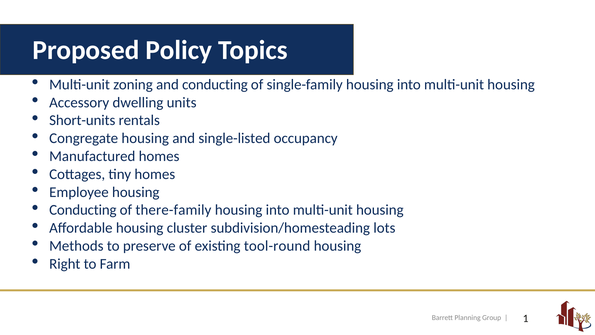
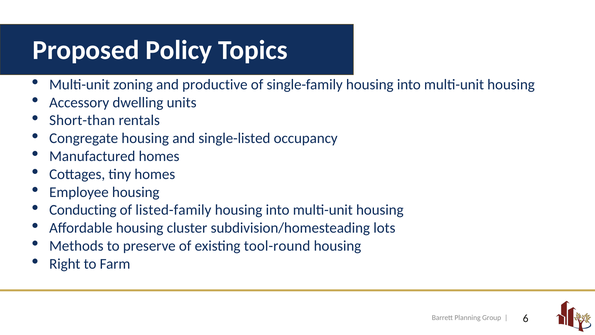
and conducting: conducting -> productive (215, 84)
Short-units: Short-units -> Short-than (82, 120)
there-family: there-family -> listed-family (173, 210)
1: 1 -> 6 (526, 318)
